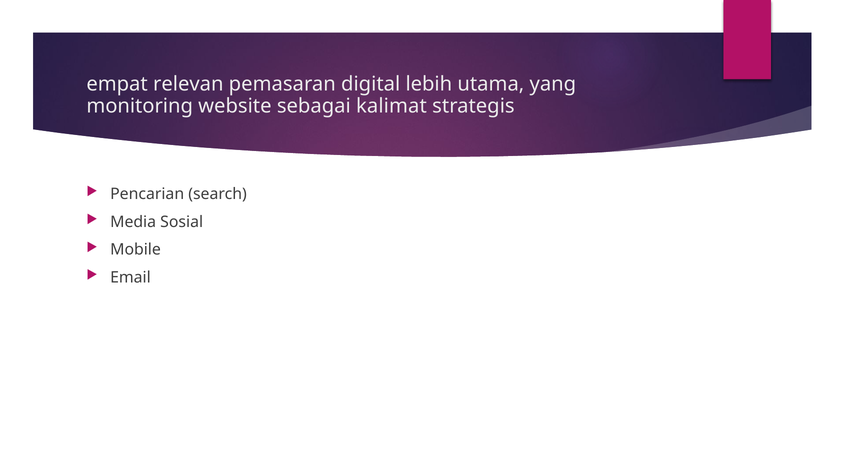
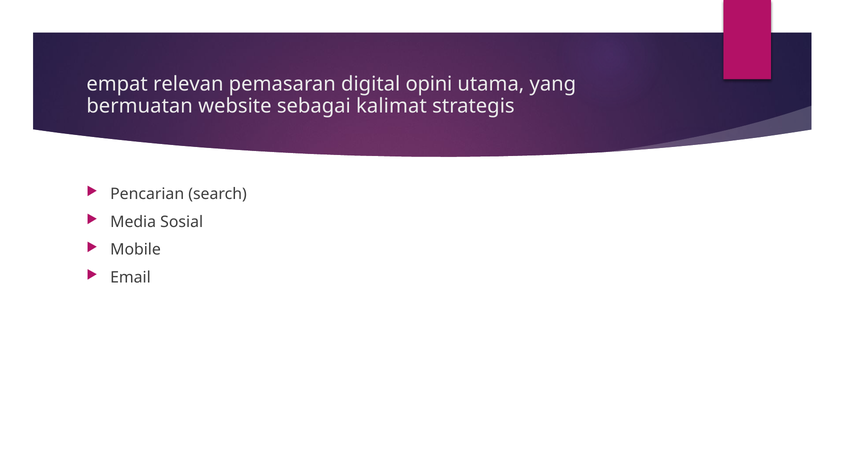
lebih: lebih -> opini (429, 84)
monitoring: monitoring -> bermuatan (140, 106)
